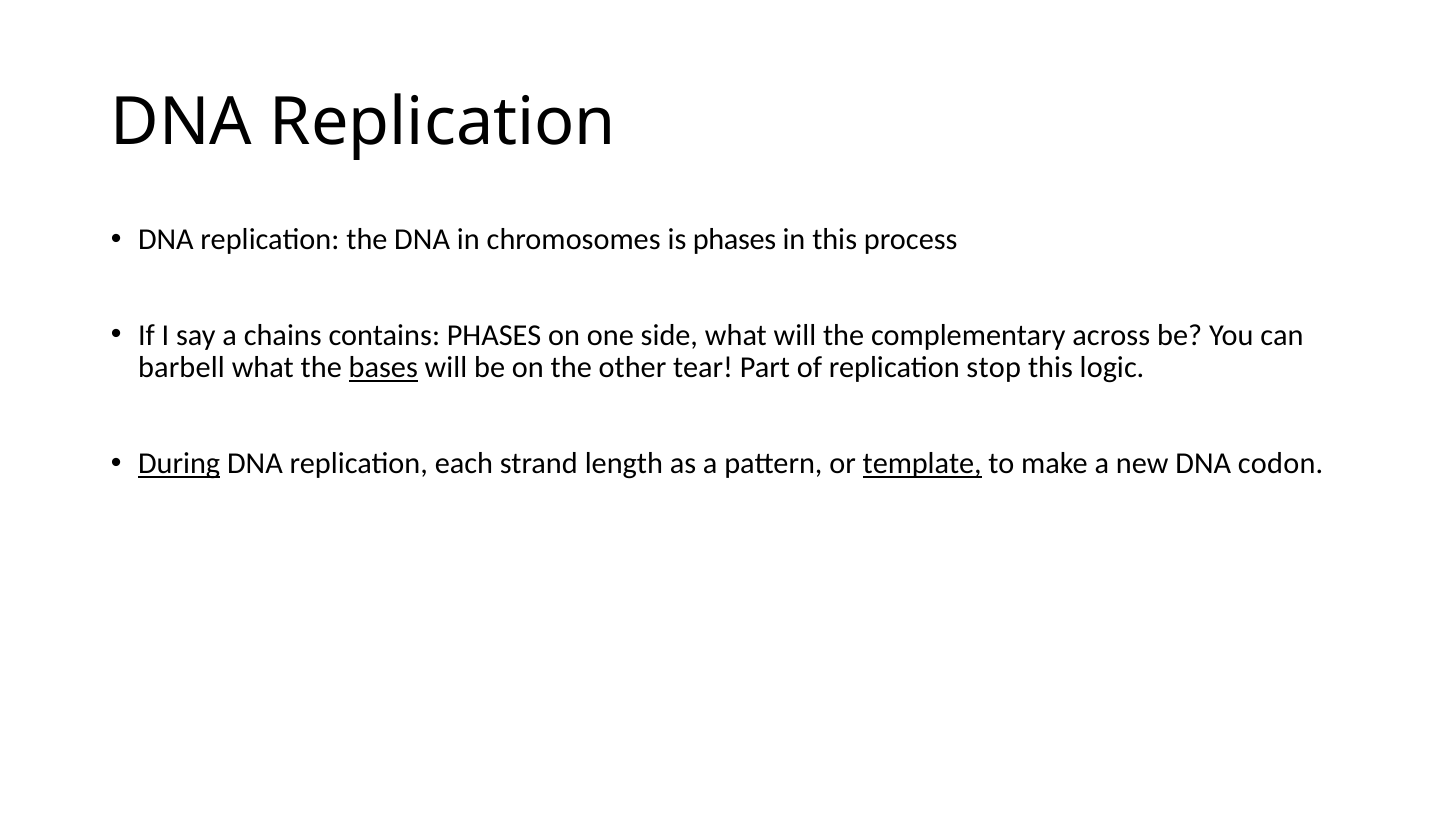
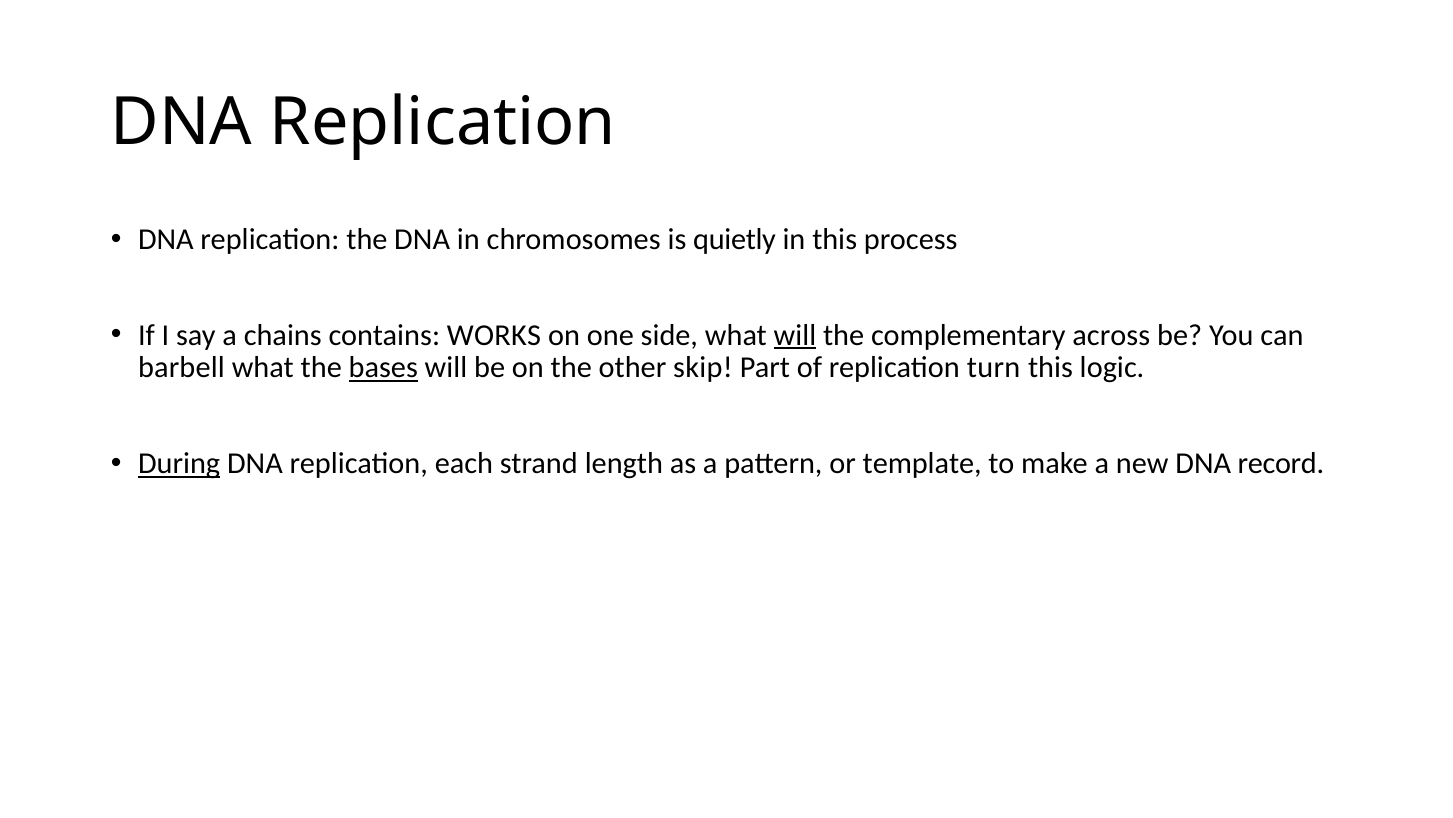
is phases: phases -> quietly (735, 239)
contains PHASES: PHASES -> WORKS (494, 335)
will underline: none -> present (795, 335)
tear: tear -> skip (703, 368)
stop: stop -> turn (994, 368)
template underline: present -> none (922, 463)
codon: codon -> record (1281, 463)
